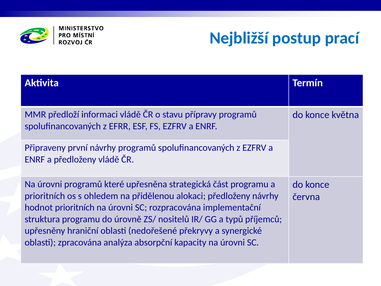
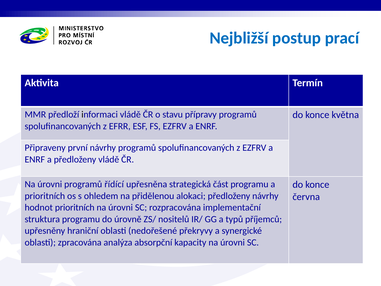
které: které -> řídící (114, 184)
